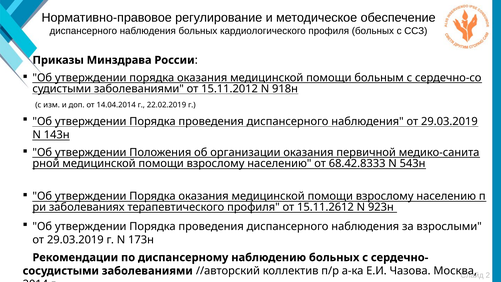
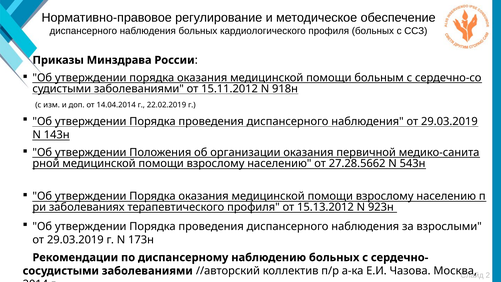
68.42.8333: 68.42.8333 -> 27.28.5662 (357, 163)
15.11.2612: 15.11.2612 -> 15.13.2012 (325, 207)
